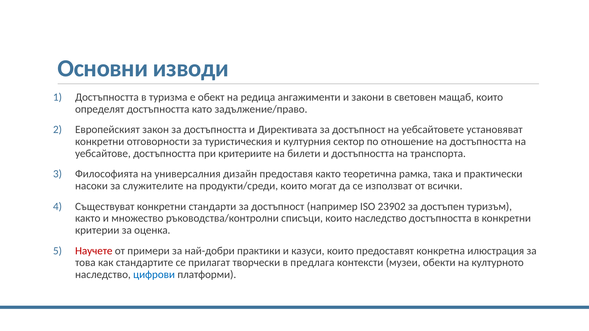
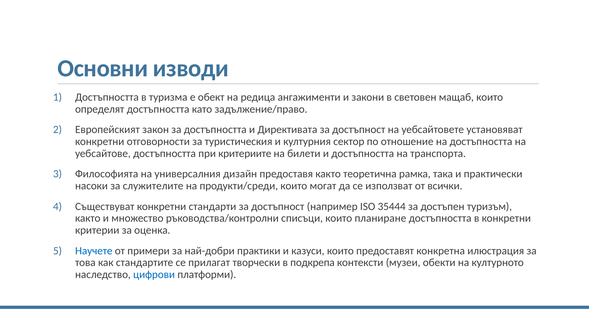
23902: 23902 -> 35444 (392, 207)
които наследство: наследство -> планиране (380, 218)
Научете colour: red -> blue (94, 251)
предлага: предлага -> подкрепа (313, 263)
